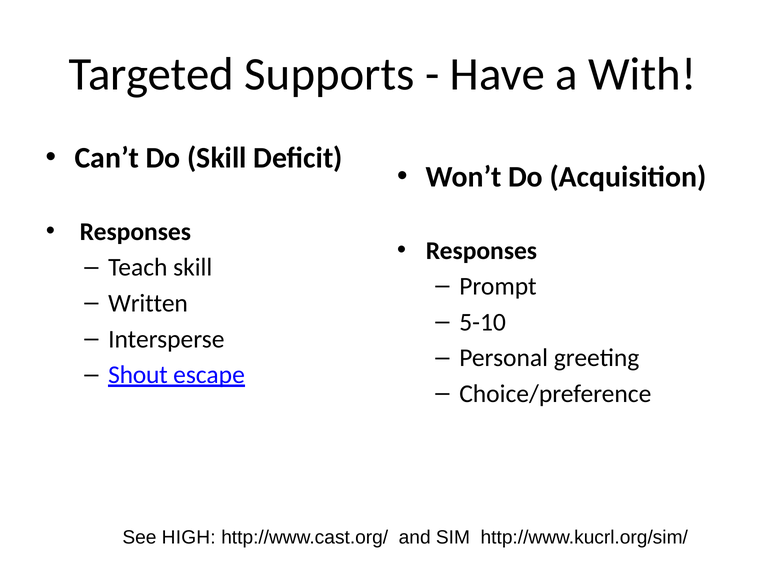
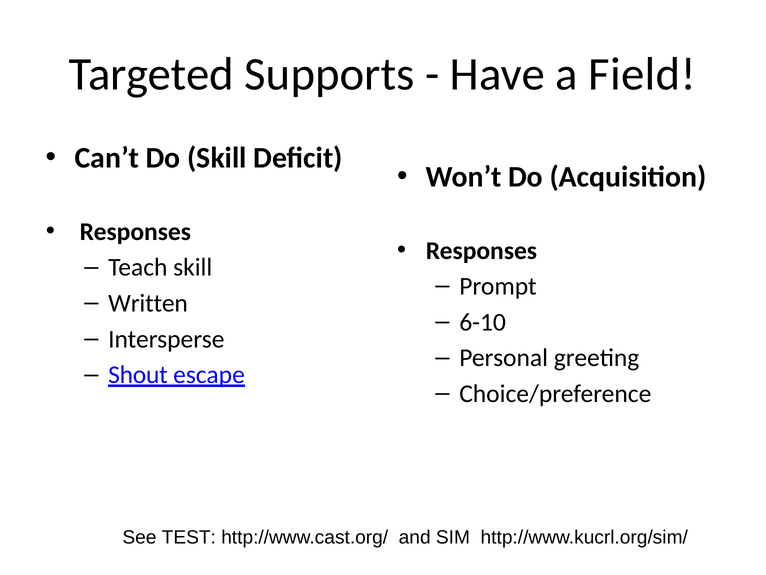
With: With -> Field (642, 74)
5-10: 5-10 -> 6-10 (483, 322)
HIGH: HIGH -> TEST (189, 537)
